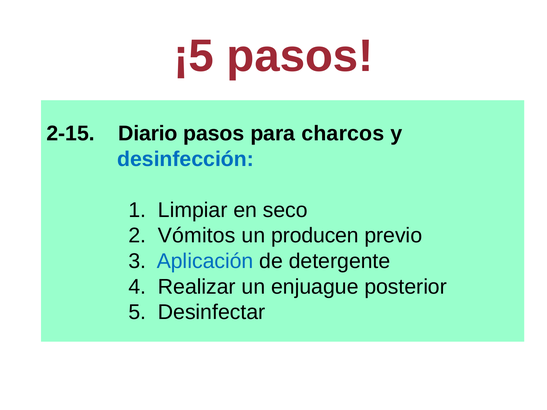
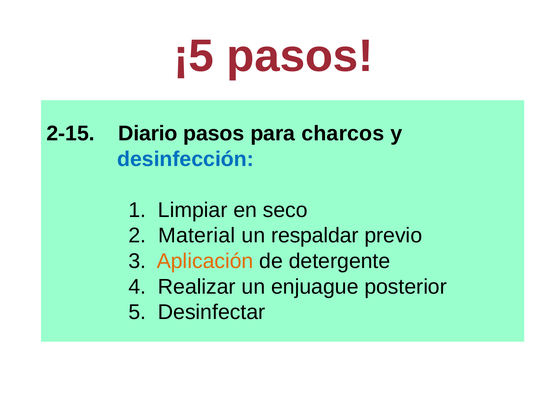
Vómitos: Vómitos -> Material (197, 236)
producen: producen -> respaldar (315, 236)
Aplicación colour: blue -> orange (205, 261)
